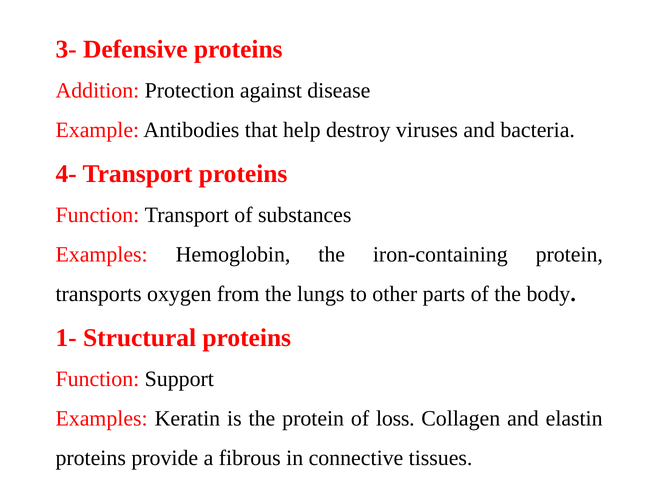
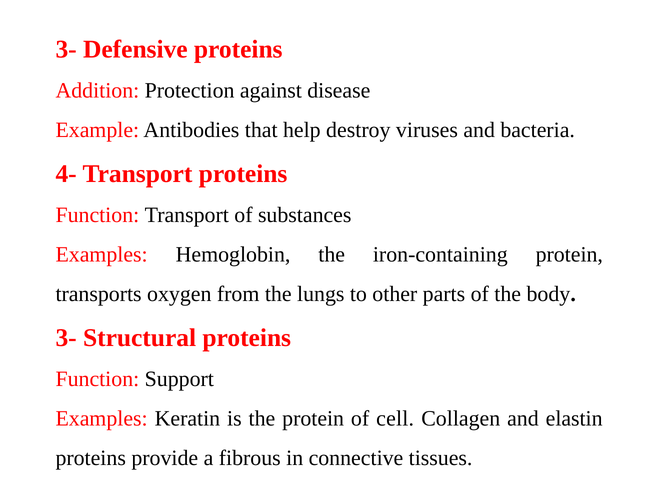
1-: 1- -> 3- (66, 338)
loss: loss -> cell (395, 419)
